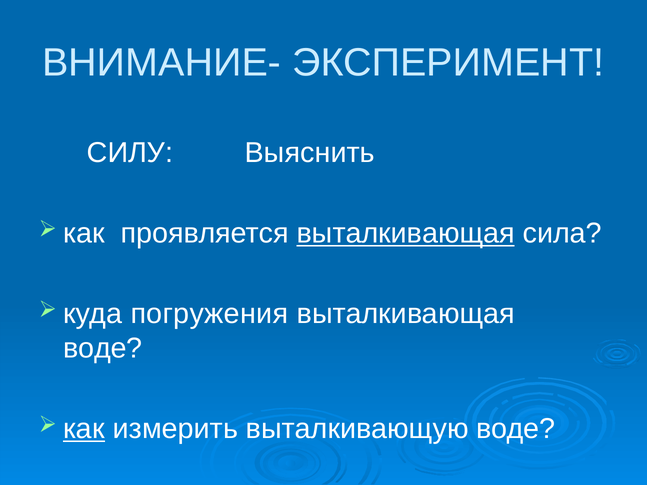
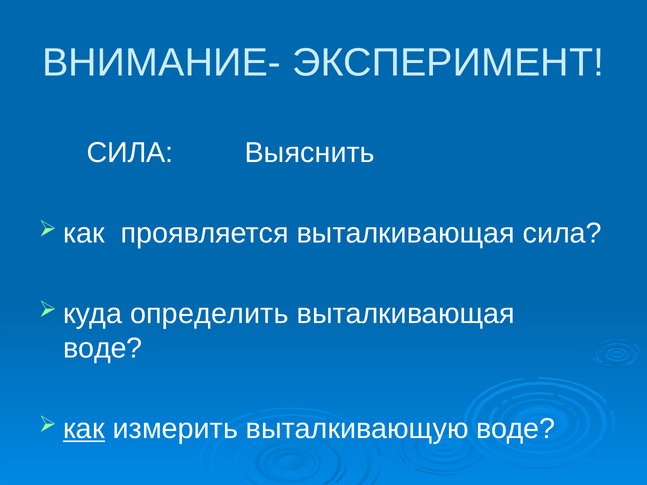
СИЛУ: СИЛУ -> СИЛА (130, 153)
выталкивающая underline: present -> none (406, 234)
погружения: погружения -> определить (209, 314)
